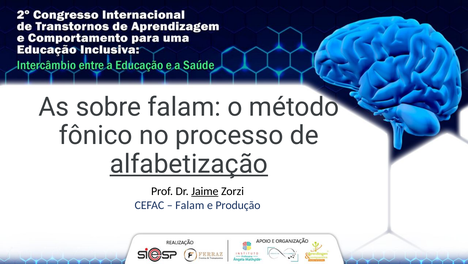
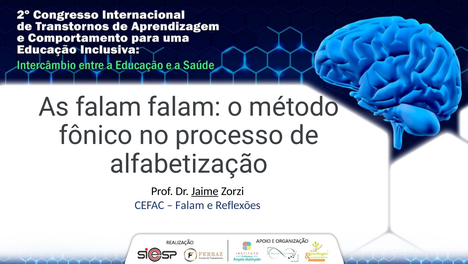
As sobre: sobre -> falam (108, 107)
alfabetização underline: present -> none (189, 164)
Produção: Produção -> Reflexões (238, 205)
